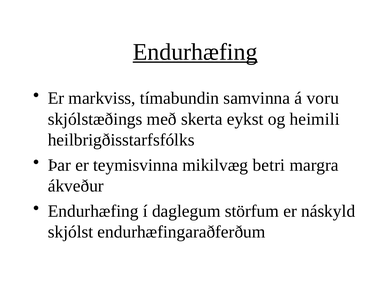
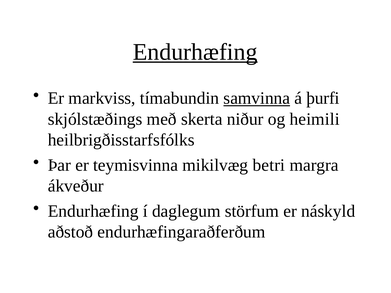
samvinna underline: none -> present (257, 98)
voru: voru -> þurfi (323, 98)
eykst: eykst -> niður (245, 119)
skjólst: skjólst -> aðstoð (70, 232)
